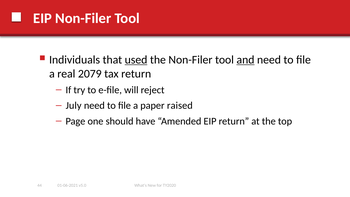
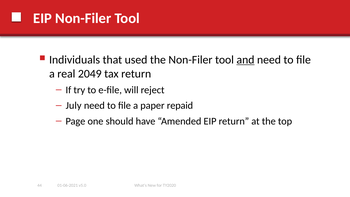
used underline: present -> none (136, 60)
2079: 2079 -> 2049 (90, 74)
raised: raised -> repaid (180, 106)
